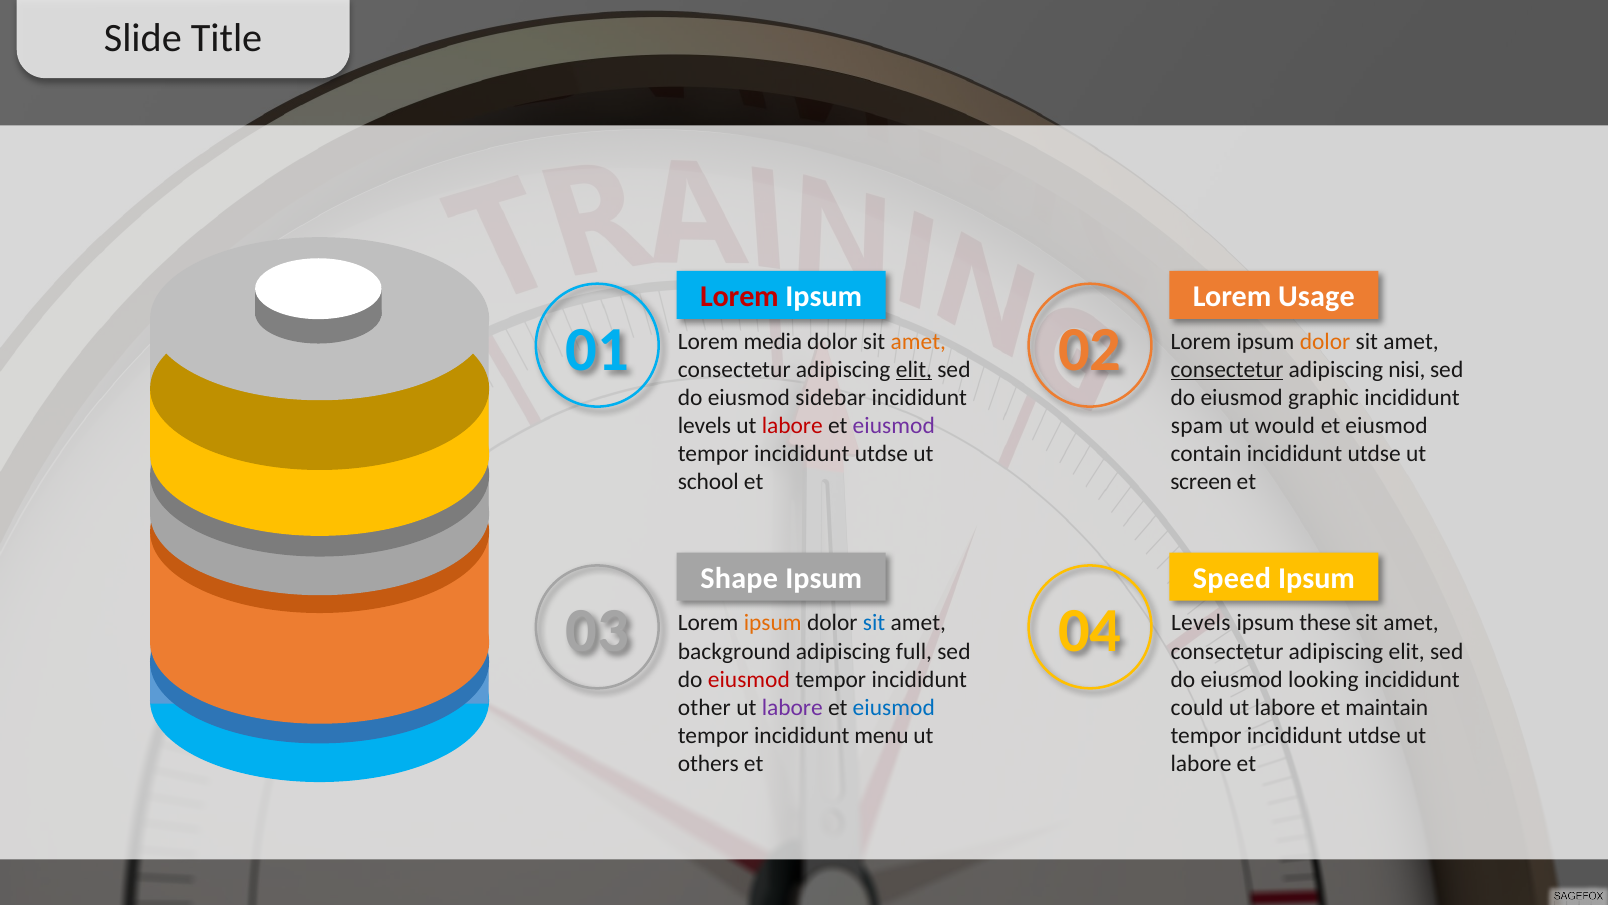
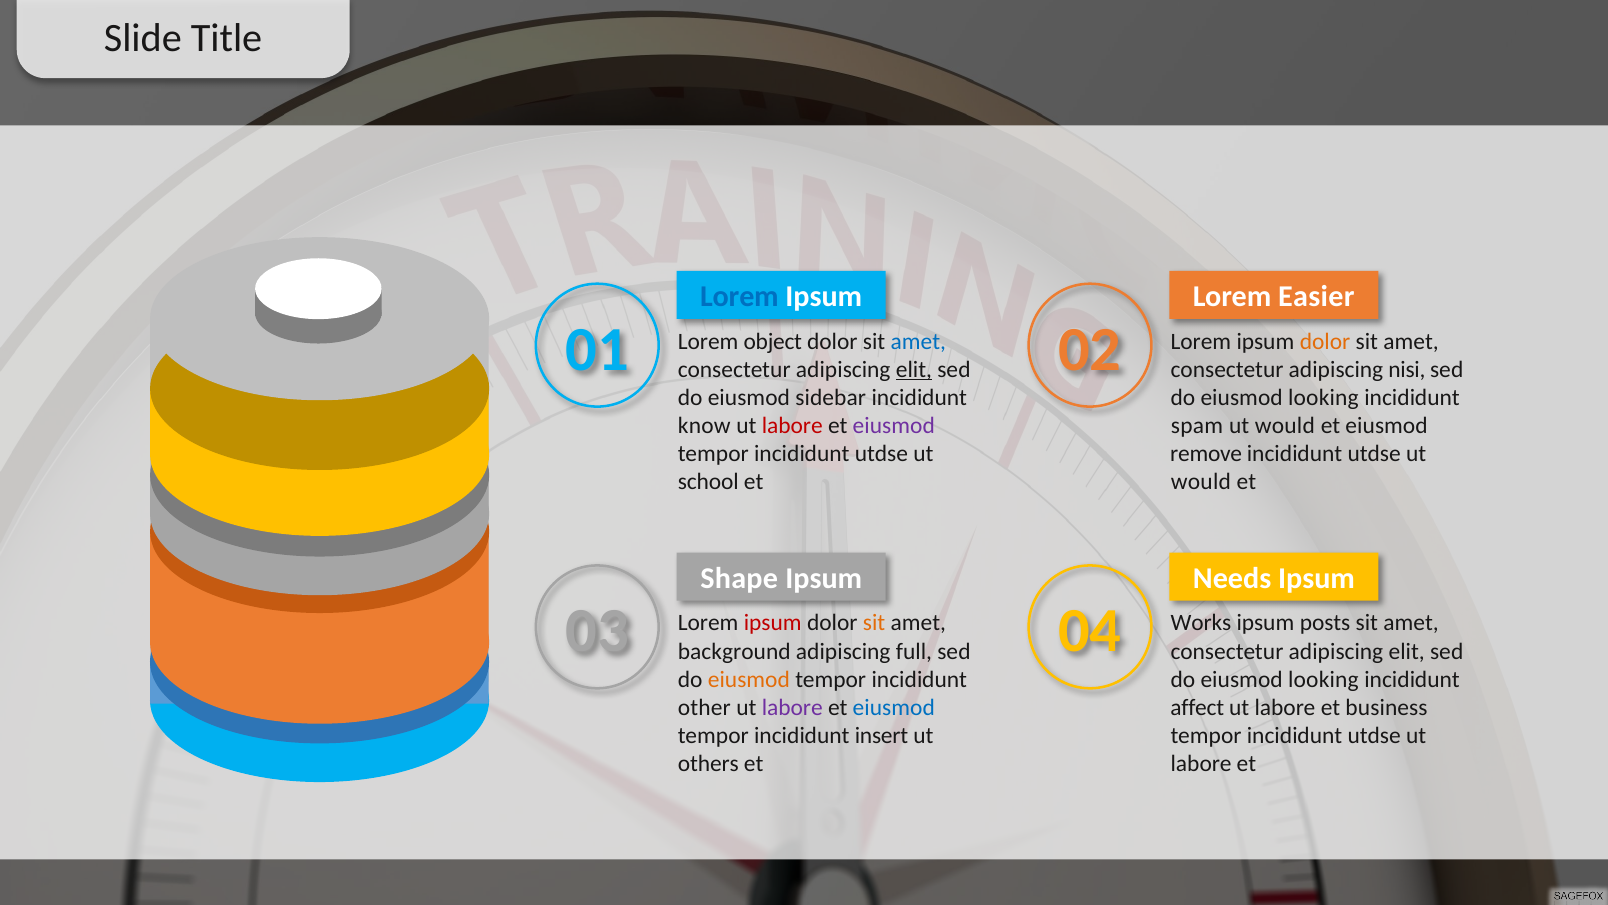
Lorem colour: red -> blue (739, 297)
Usage: Usage -> Easier (1316, 297)
media: media -> object (773, 341)
amet colour: orange -> blue (918, 341)
consectetur underline: present -> none (1227, 369)
graphic: graphic -> looking (1323, 398)
levels: levels -> know (704, 426)
contain: contain -> remove (1206, 454)
screen: screen -> would (1201, 482)
Speed: Speed -> Needs (1232, 578)
ipsum colour: orange -> red (773, 623)
sit colour: blue -> orange (874, 623)
04 Levels: Levels -> Works (1201, 623)
these: these -> posts (1325, 623)
eiusmod colour: red -> orange (749, 679)
could: could -> affect (1197, 707)
maintain: maintain -> business (1387, 707)
menu: menu -> insert (881, 735)
